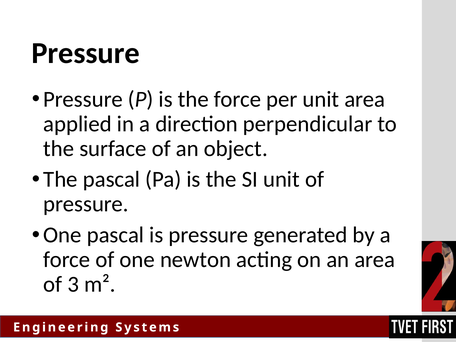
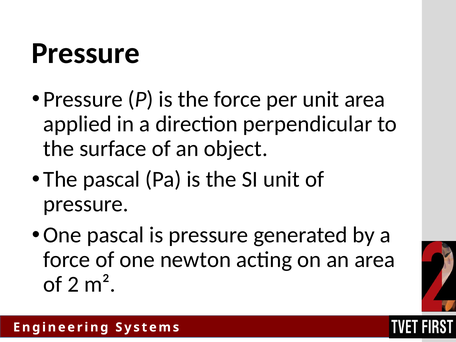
3: 3 -> 2 (73, 284)
